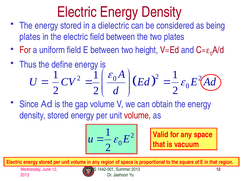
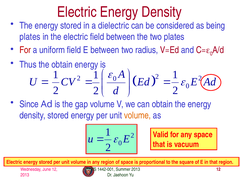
height: height -> radius (147, 50)
the define: define -> obtain (62, 65)
volume colour: red -> orange (137, 115)
